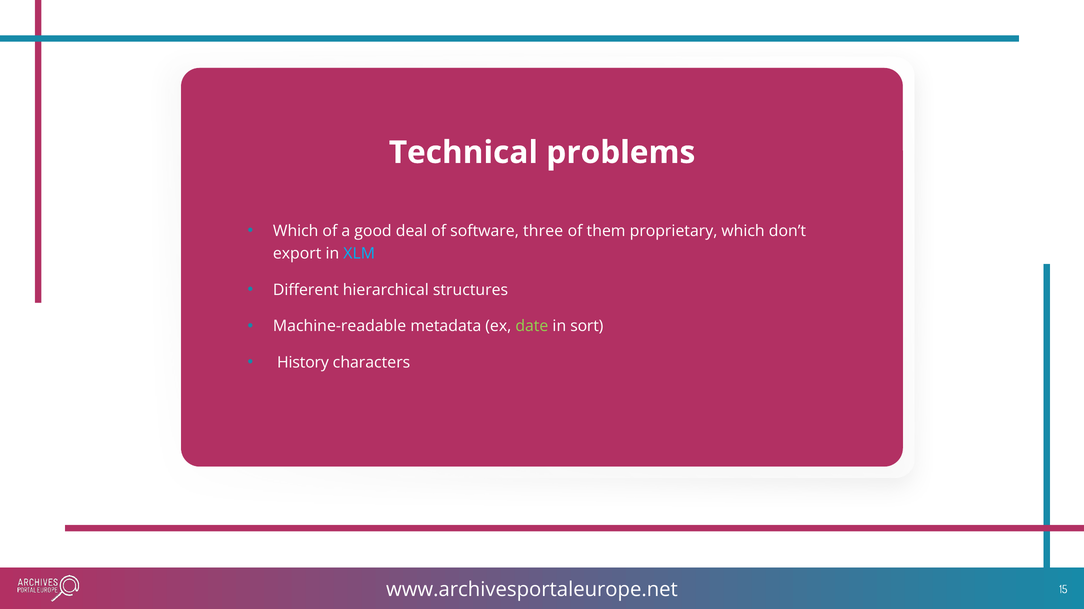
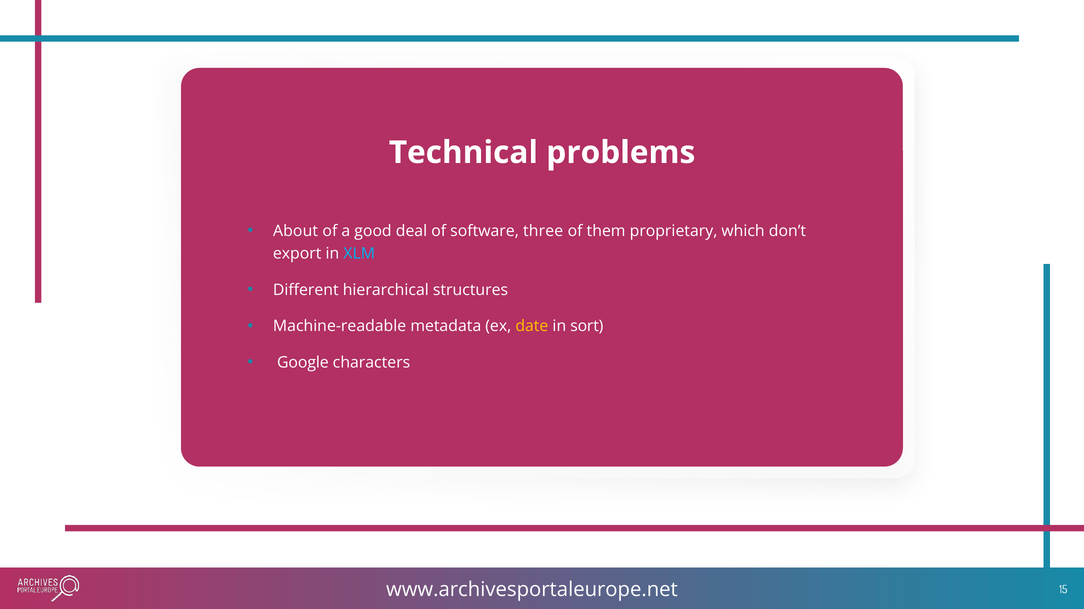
Which: Which -> About (296, 231)
date colour: light green -> yellow (532, 327)
History: History -> Google (303, 363)
